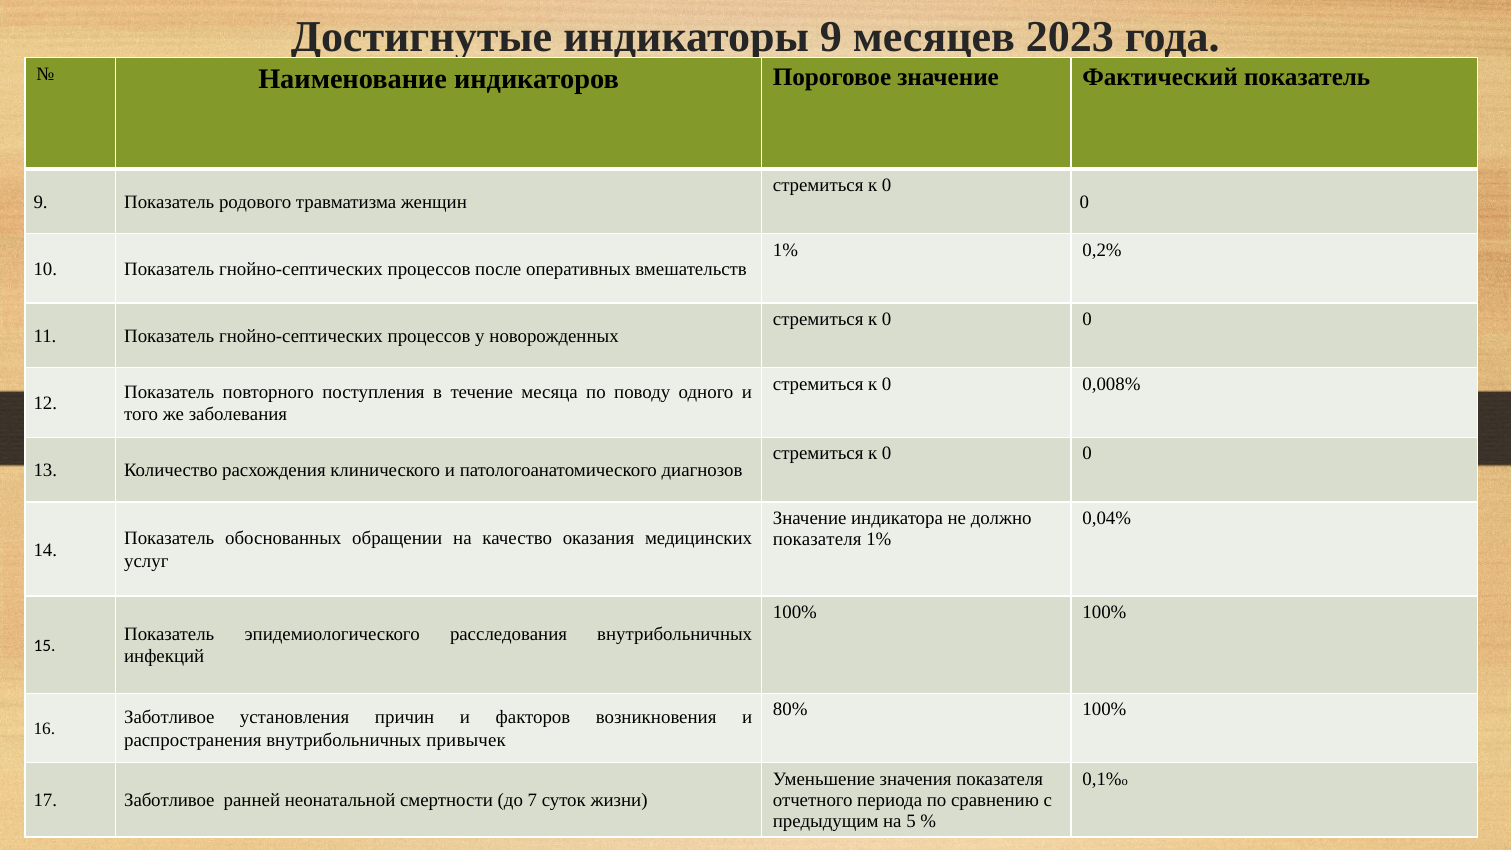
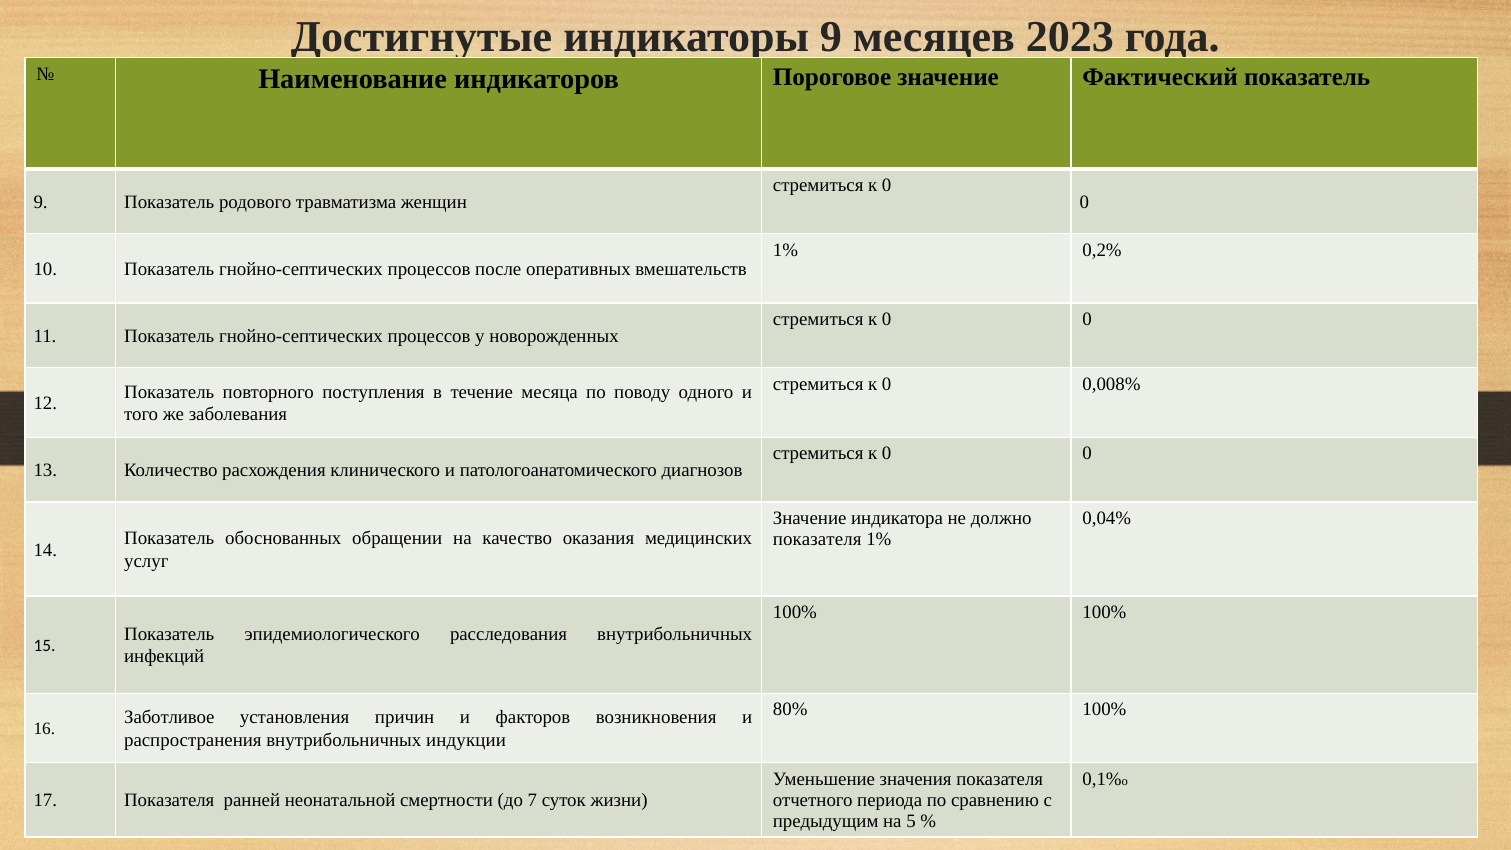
привычек: привычек -> индукции (466, 740)
17 Заботливое: Заботливое -> Показателя (169, 801)
